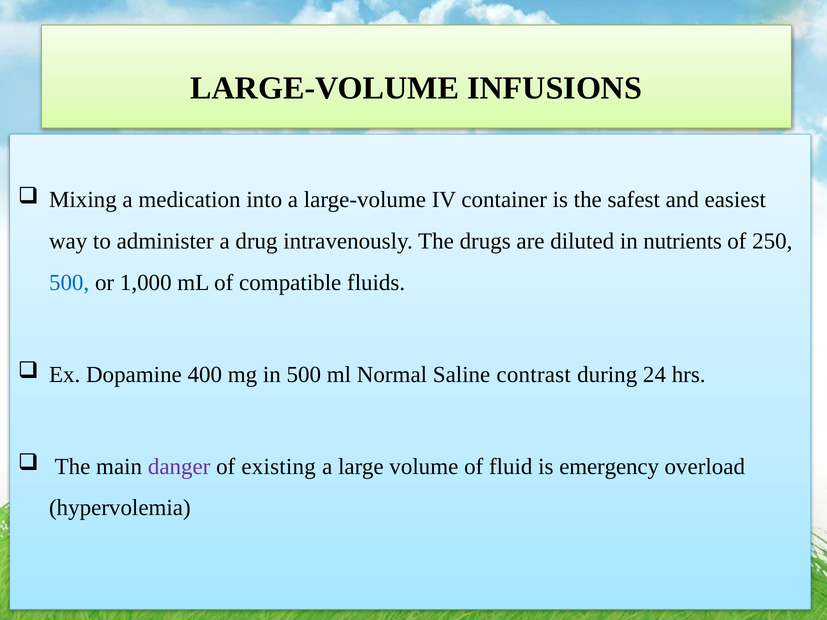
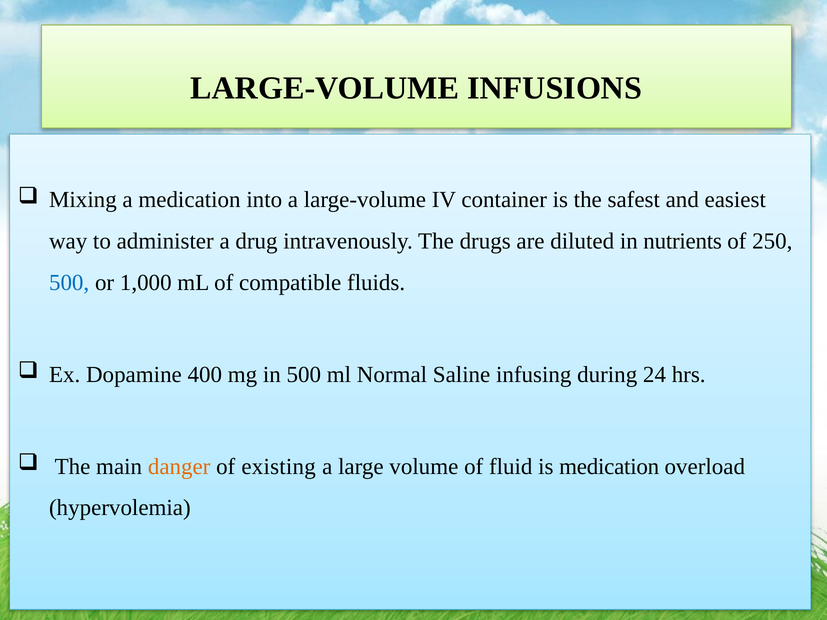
contrast: contrast -> infusing (534, 375)
danger colour: purple -> orange (179, 467)
is emergency: emergency -> medication (609, 467)
